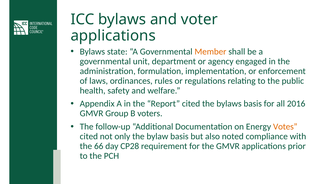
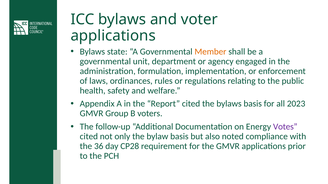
2016: 2016 -> 2023 (296, 104)
Votes colour: orange -> purple (285, 127)
66: 66 -> 36 (99, 147)
